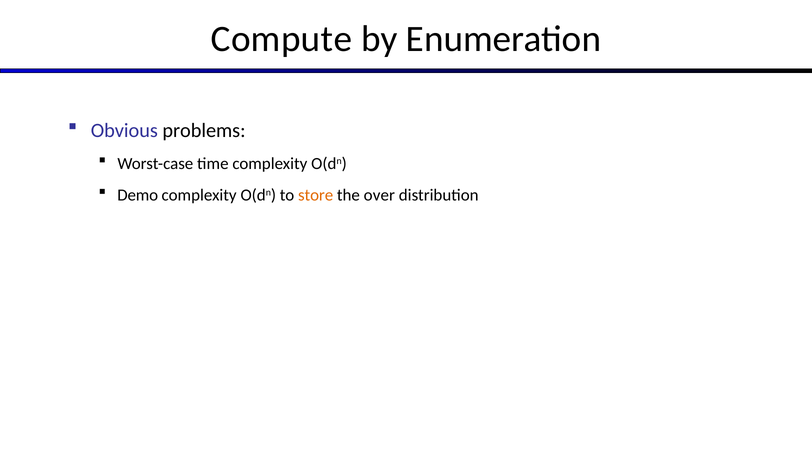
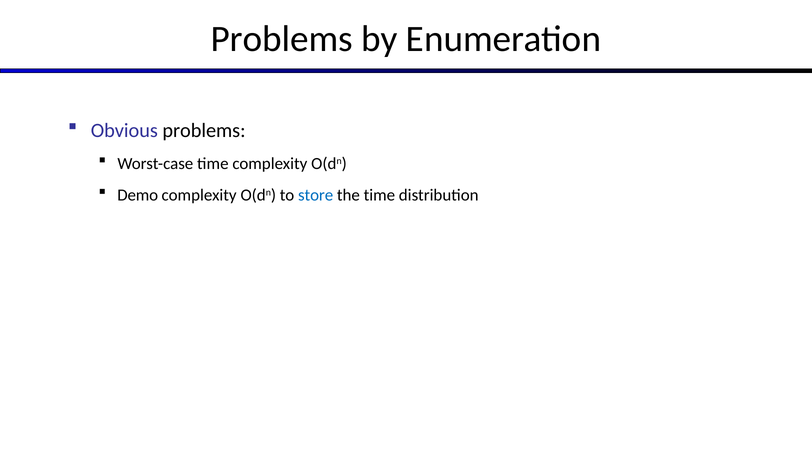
Compute: Compute -> Problems (282, 39)
store colour: orange -> blue (316, 195)
the over: over -> time (379, 195)
